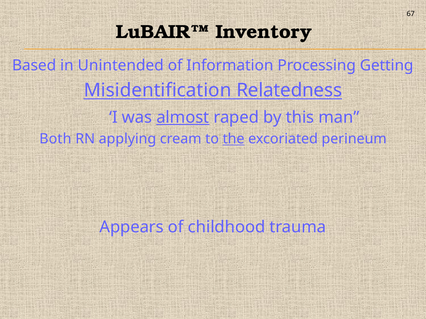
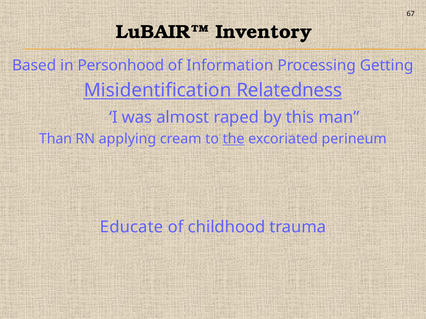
Unintended: Unintended -> Personhood (121, 66)
almost underline: present -> none (183, 118)
Both: Both -> Than (56, 139)
Appears: Appears -> Educate (132, 227)
